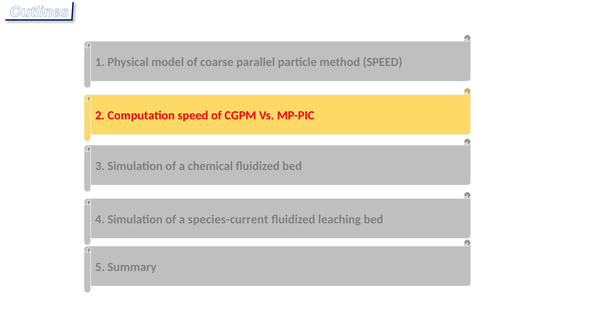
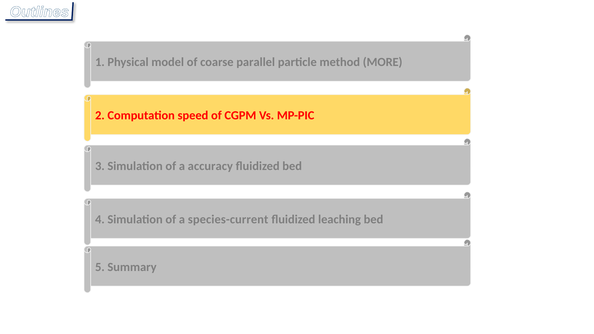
method SPEED: SPEED -> MORE (383, 62)
chemical: chemical -> accuracy (210, 166)
